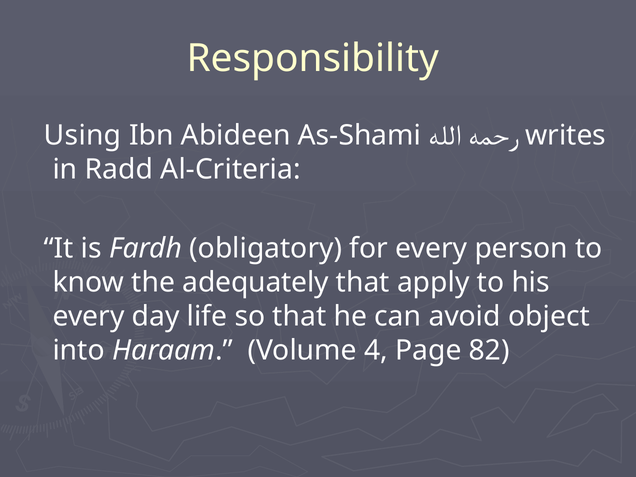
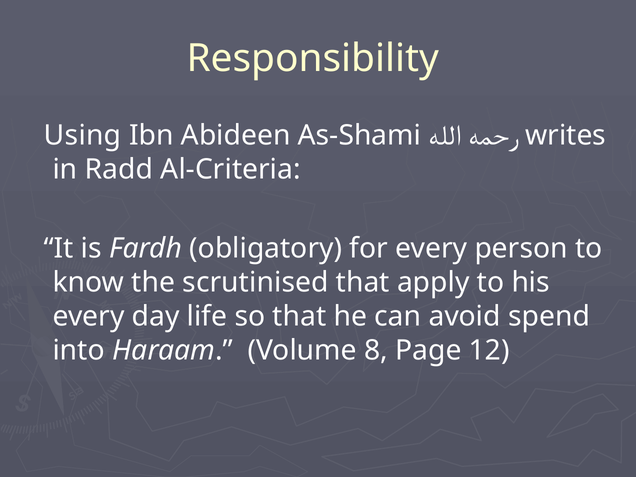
adequately: adequately -> scrutinised (255, 282)
object: object -> spend (549, 316)
4: 4 -> 8 (376, 350)
82: 82 -> 12 (489, 350)
